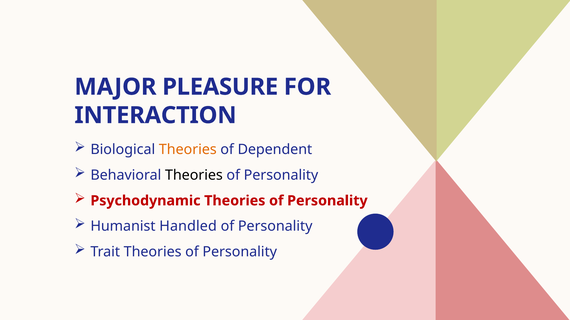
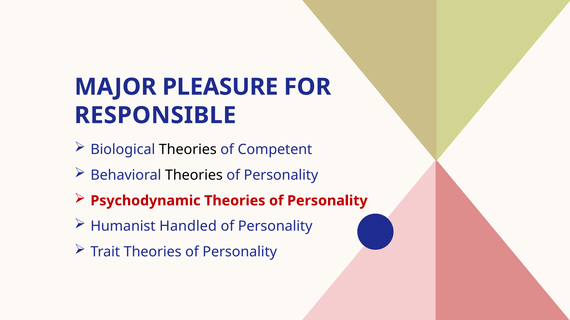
INTERACTION: INTERACTION -> RESPONSIBLE (155, 116)
Theories colour: orange -> black (188, 150)
Dependent: Dependent -> Competent (275, 150)
